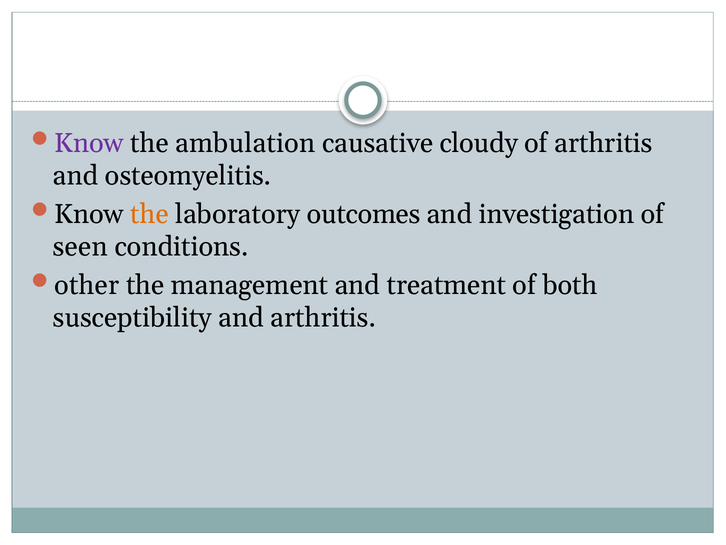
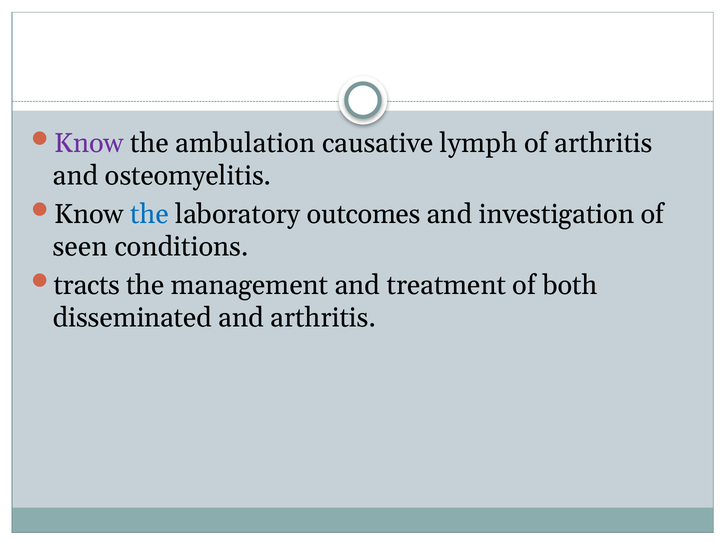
cloudy: cloudy -> lymph (479, 143)
the colour: orange -> blue (150, 214)
other: other -> tracts (87, 285)
susceptibility: susceptibility -> disseminated (132, 317)
